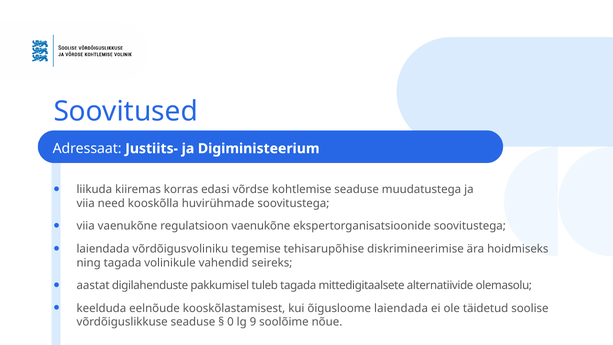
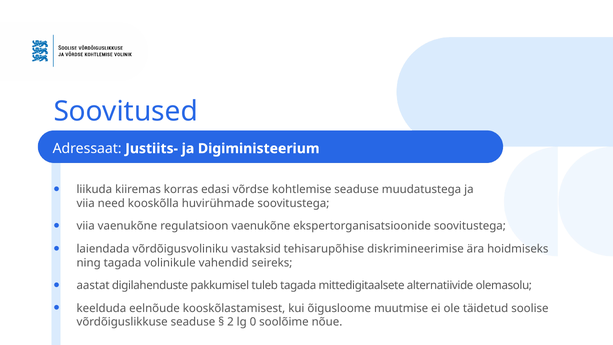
tegemise: tegemise -> vastaksid (256, 249)
õigusloome laiendada: laiendada -> muutmise (401, 308)
0: 0 -> 2 (230, 322)
9: 9 -> 0 (253, 322)
